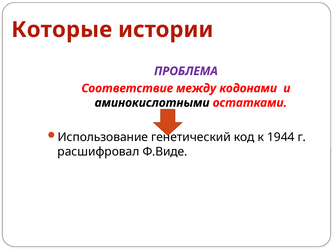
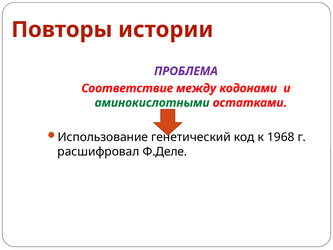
Которые: Которые -> Повторы (62, 30)
аминокислотными colour: black -> green (152, 103)
1944: 1944 -> 1968 (281, 137)
Ф.Виде: Ф.Виде -> Ф.Деле (165, 151)
